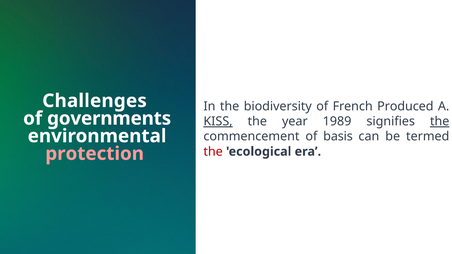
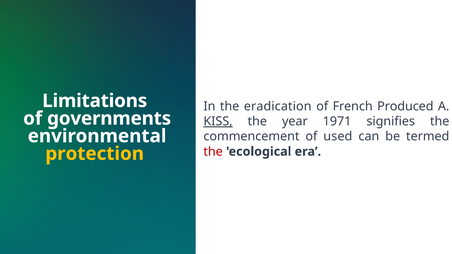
Challenges: Challenges -> Limitations (95, 101)
biodiversity: biodiversity -> eradication (278, 107)
1989: 1989 -> 1971 (337, 122)
the underline: present -> none (440, 122)
basis: basis -> used (338, 137)
protection colour: pink -> yellow (95, 154)
